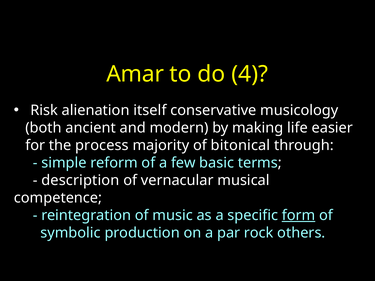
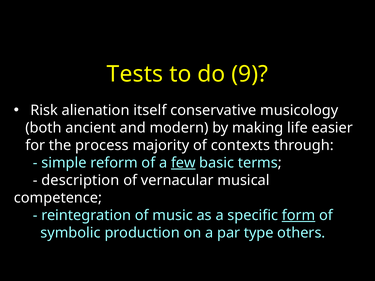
Amar: Amar -> Tests (135, 74)
4: 4 -> 9 (250, 74)
bitonical: bitonical -> contexts (240, 145)
few underline: none -> present (183, 163)
rock: rock -> type (259, 233)
